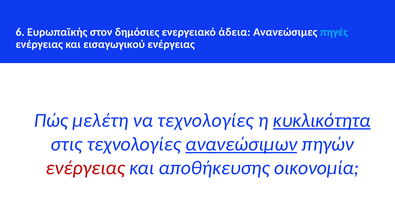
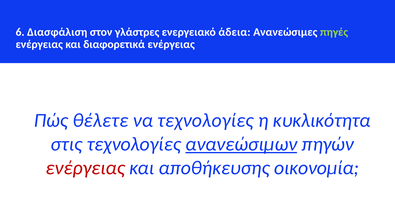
Ευρωπαϊκής: Ευρωπαϊκής -> Διασφάλιση (57, 32)
δημόσιες: δημόσιες -> γλάστρες (137, 32)
πηγές colour: light blue -> light green (334, 32)
εισαγωγικού: εισαγωγικού -> διαφορετικά (114, 44)
μελέτη: μελέτη -> θέλετε (100, 120)
κυκλικότητα underline: present -> none (322, 120)
